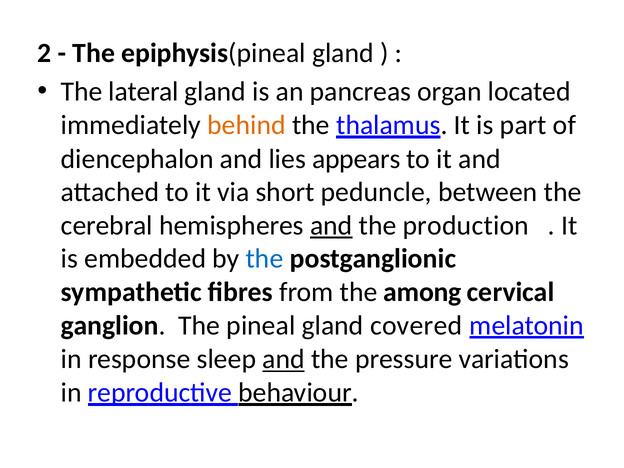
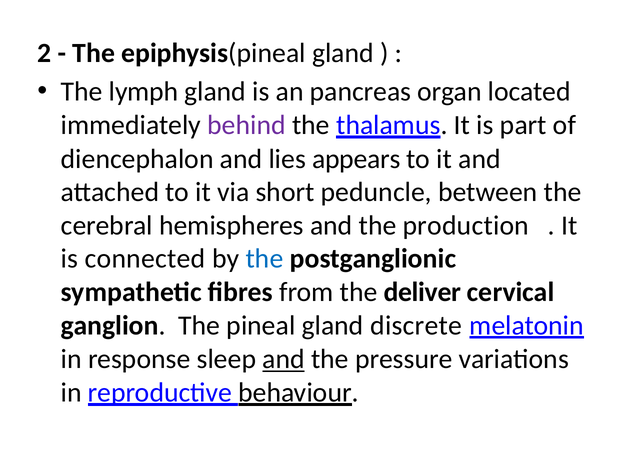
lateral: lateral -> lymph (144, 92)
behind colour: orange -> purple (246, 125)
and underline: present -> none (331, 226)
embedded: embedded -> connected (145, 259)
among: among -> deliver (422, 292)
covered: covered -> discrete (416, 325)
